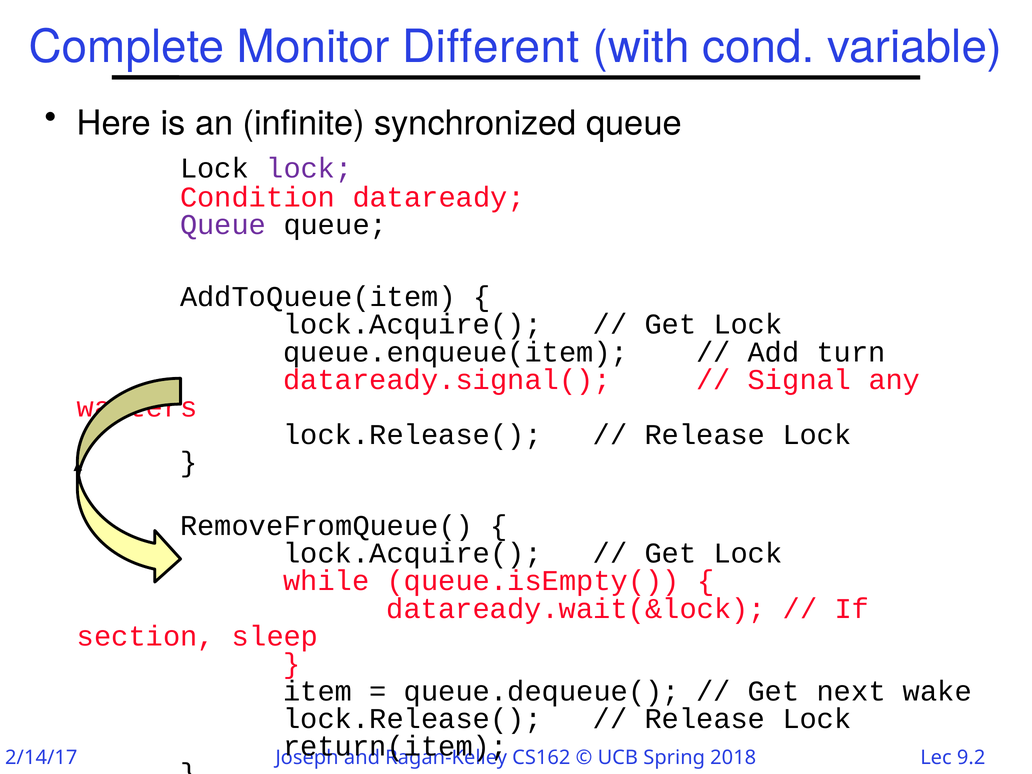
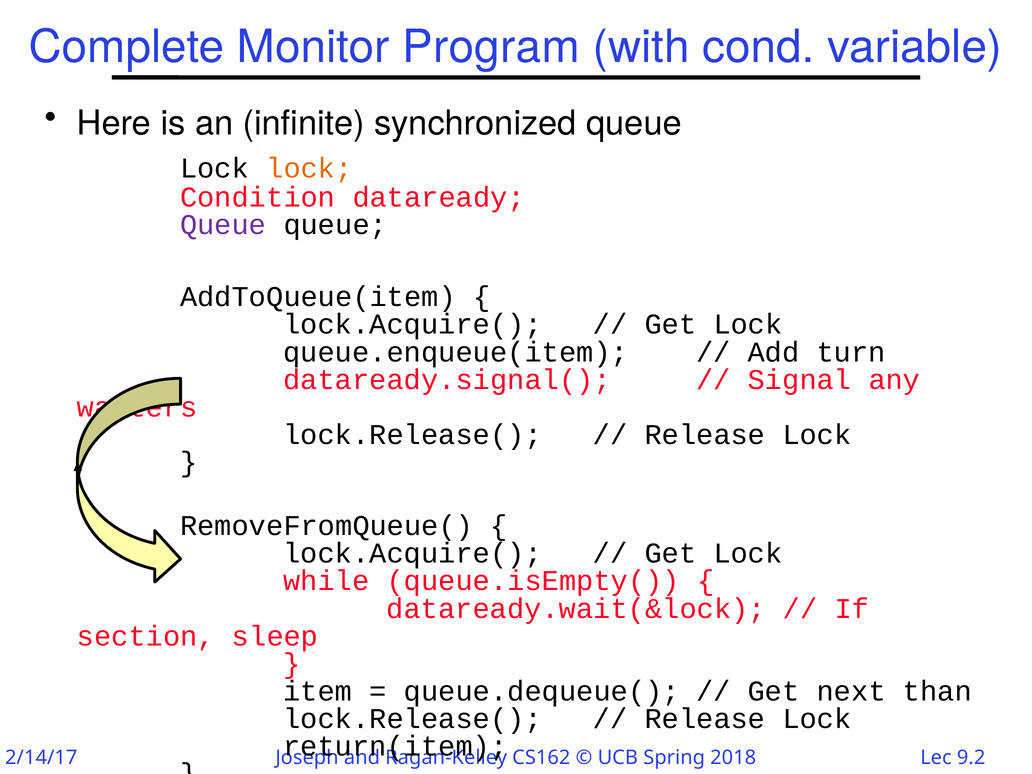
Different: Different -> Program (491, 47)
lock colour: purple -> orange (309, 168)
wake: wake -> than (937, 691)
